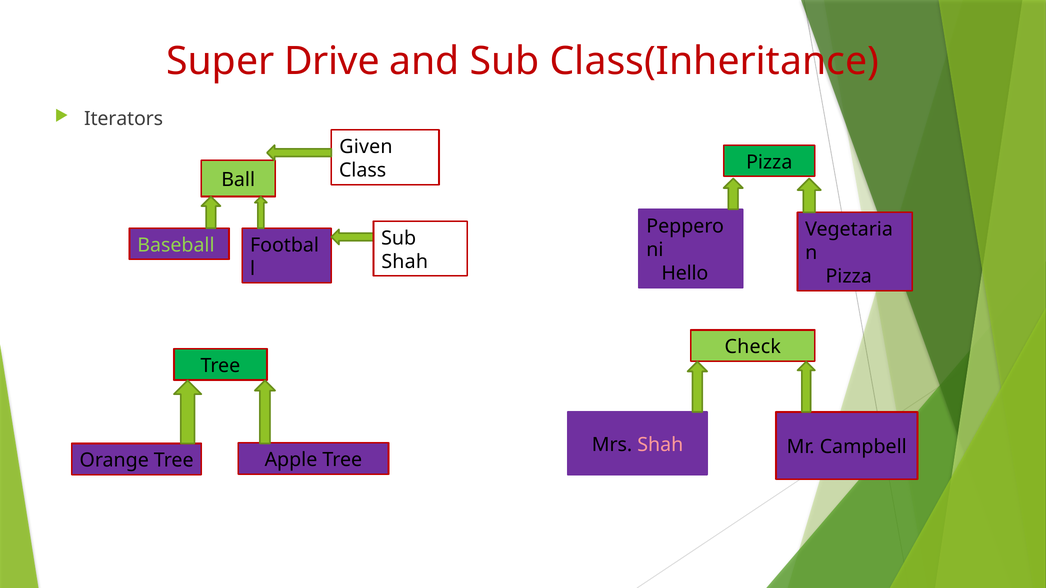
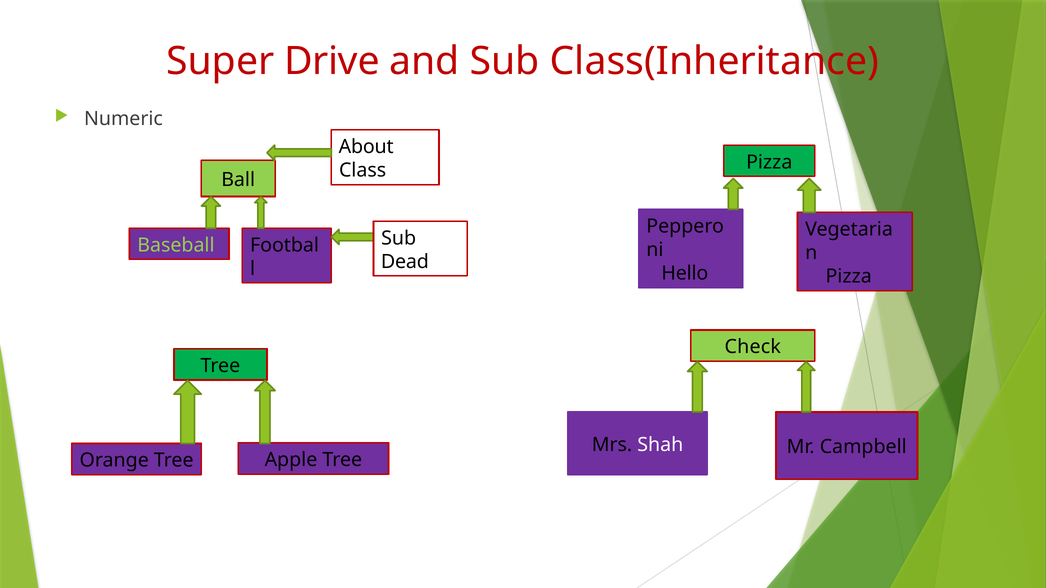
Iterators: Iterators -> Numeric (123, 119)
Given: Given -> About (366, 147)
Shah: Shah -> Dead (405, 262)
Shah colour: pink -> white (660, 445)
